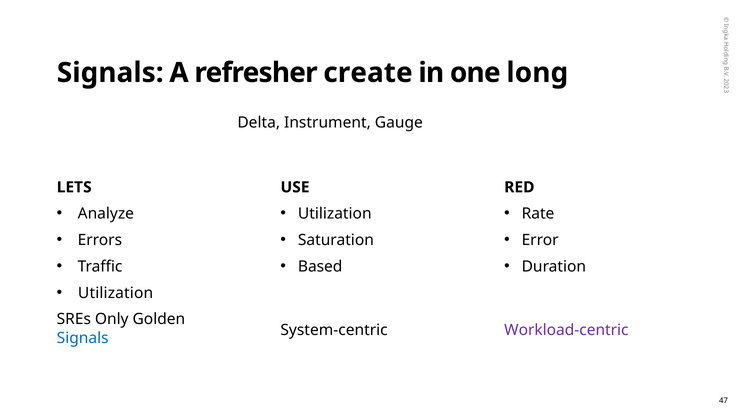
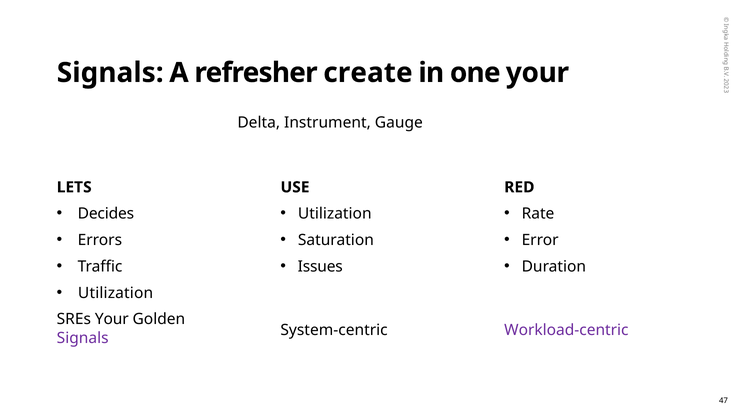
one long: long -> your (537, 73)
Analyze: Analyze -> Decides (106, 214)
Based: Based -> Issues (320, 266)
SREs Only: Only -> Your (112, 319)
Signals colour: blue -> purple (83, 338)
